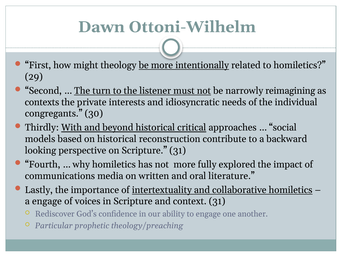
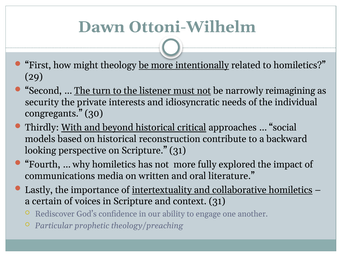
contexts: contexts -> security (42, 102)
a engage: engage -> certain (47, 201)
